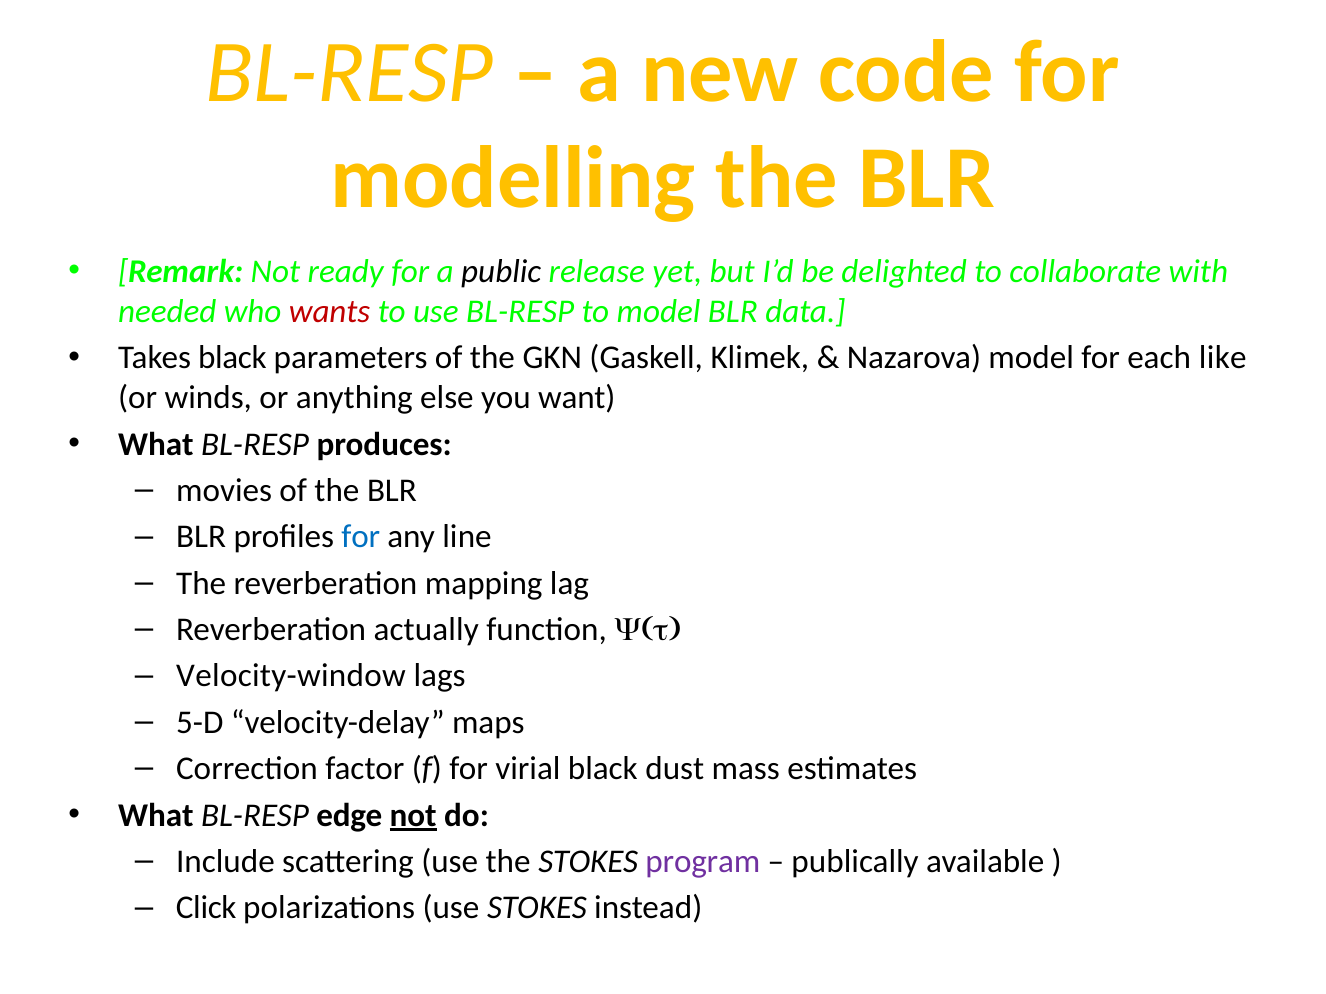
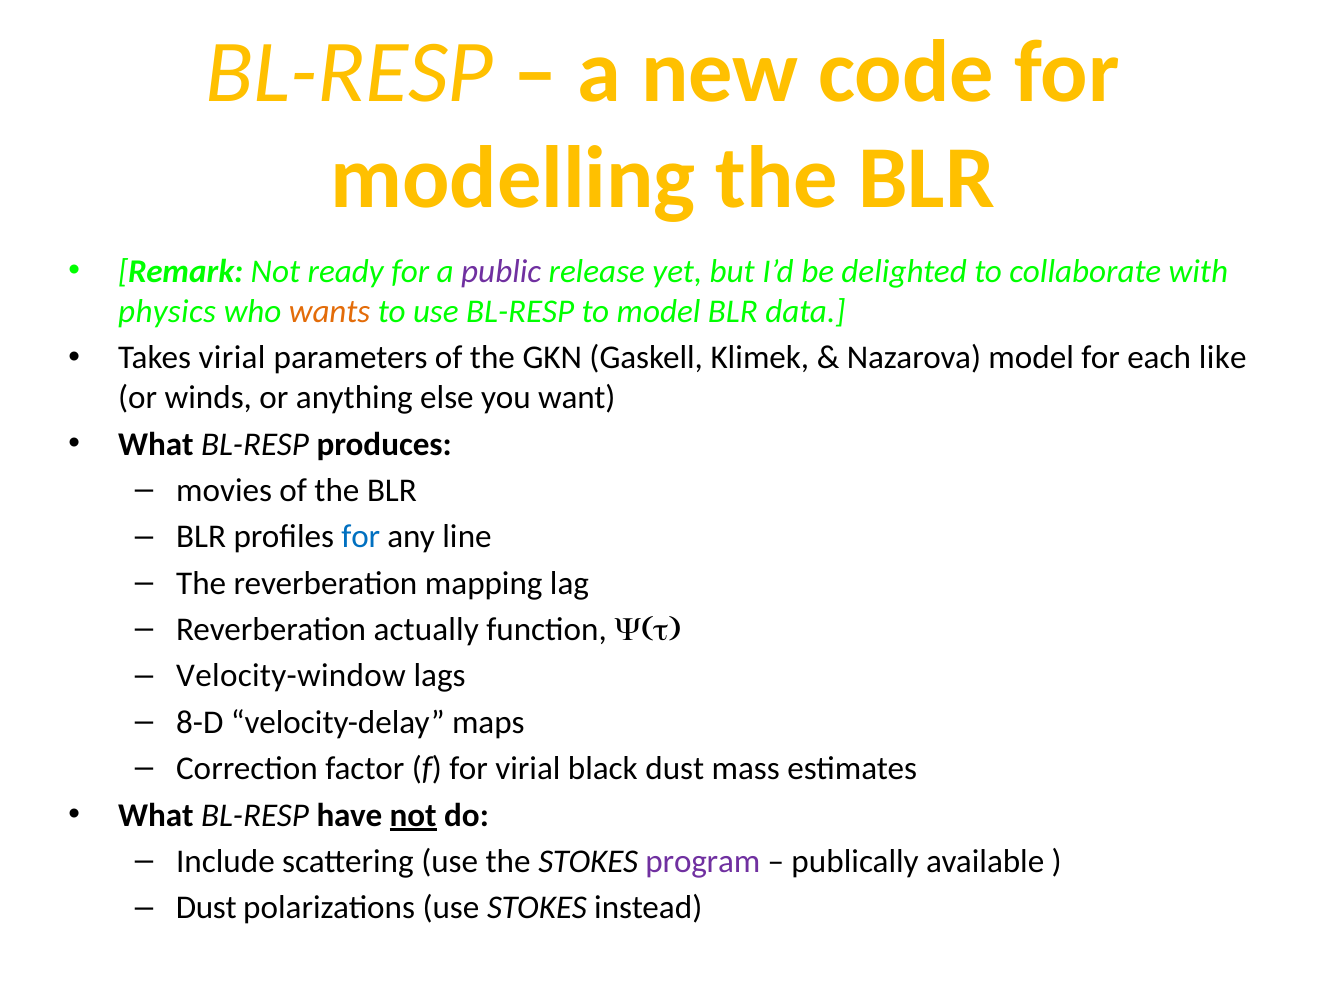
public colour: black -> purple (501, 272)
needed: needed -> physics (167, 312)
wants colour: red -> orange (330, 312)
Takes black: black -> virial (232, 358)
5-D: 5-D -> 8-D (200, 723)
edge: edge -> have (349, 816)
Click: Click -> Dust (206, 908)
